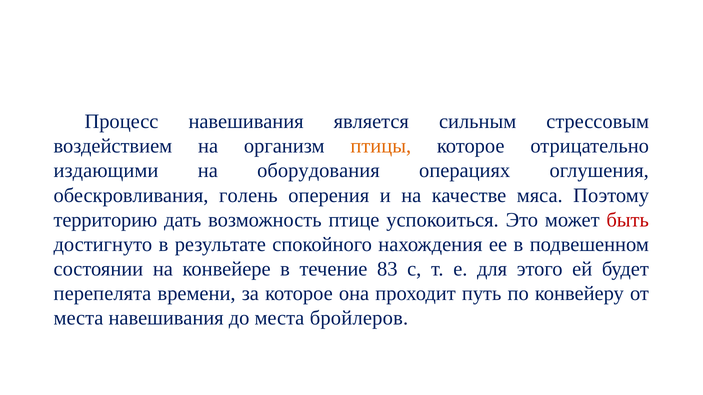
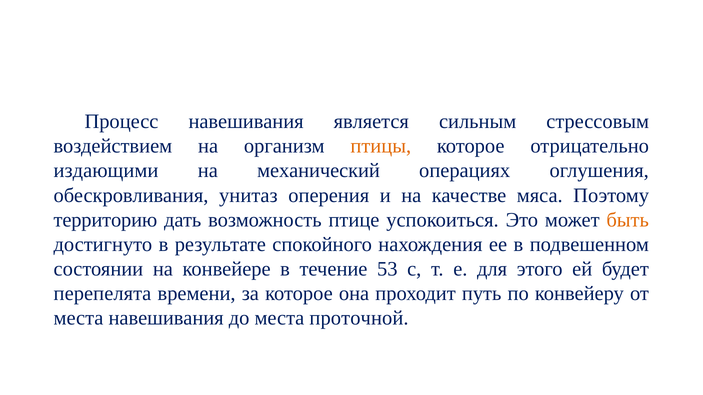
оборудования: оборудования -> механический (319, 171)
голень: голень -> унитаз (248, 195)
быть colour: red -> orange (628, 220)
83: 83 -> 53 (387, 269)
бройлеров: бройлеров -> проточной (359, 319)
